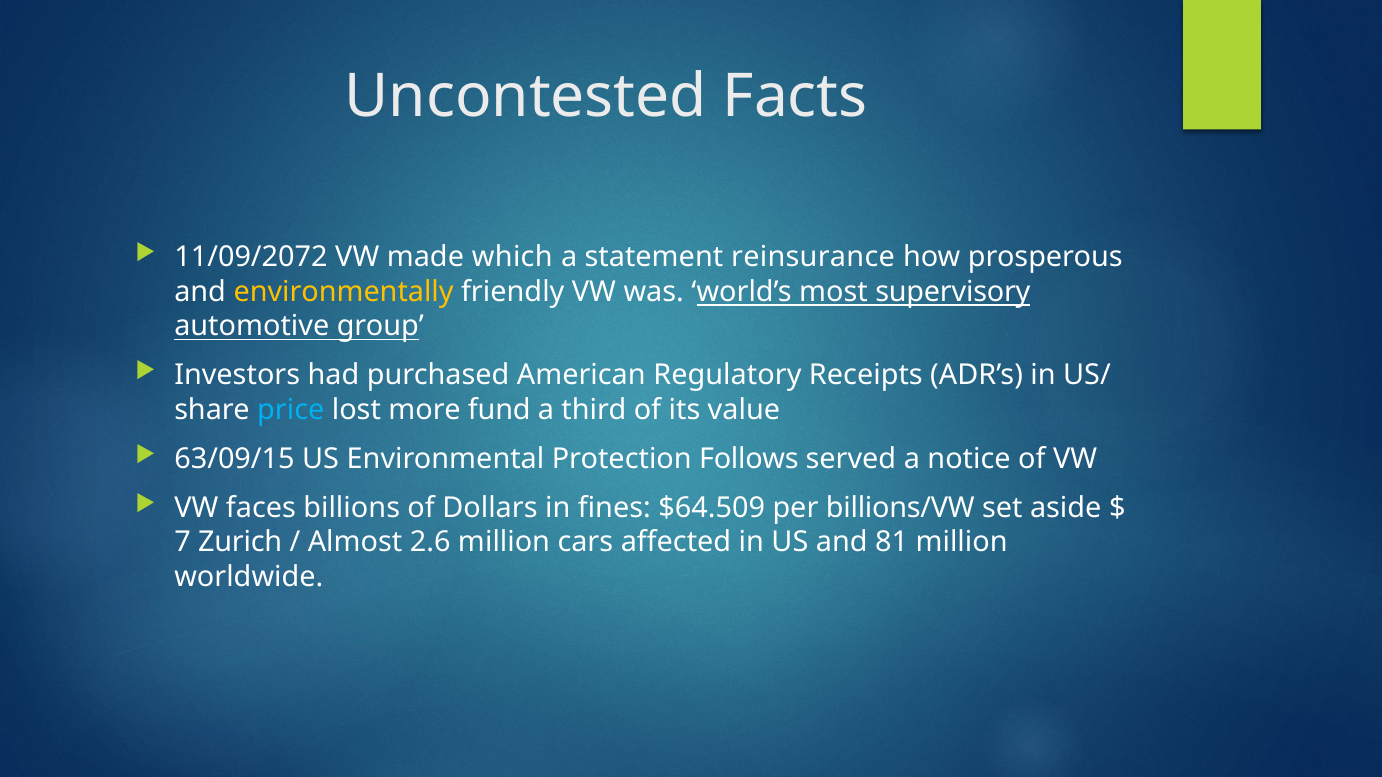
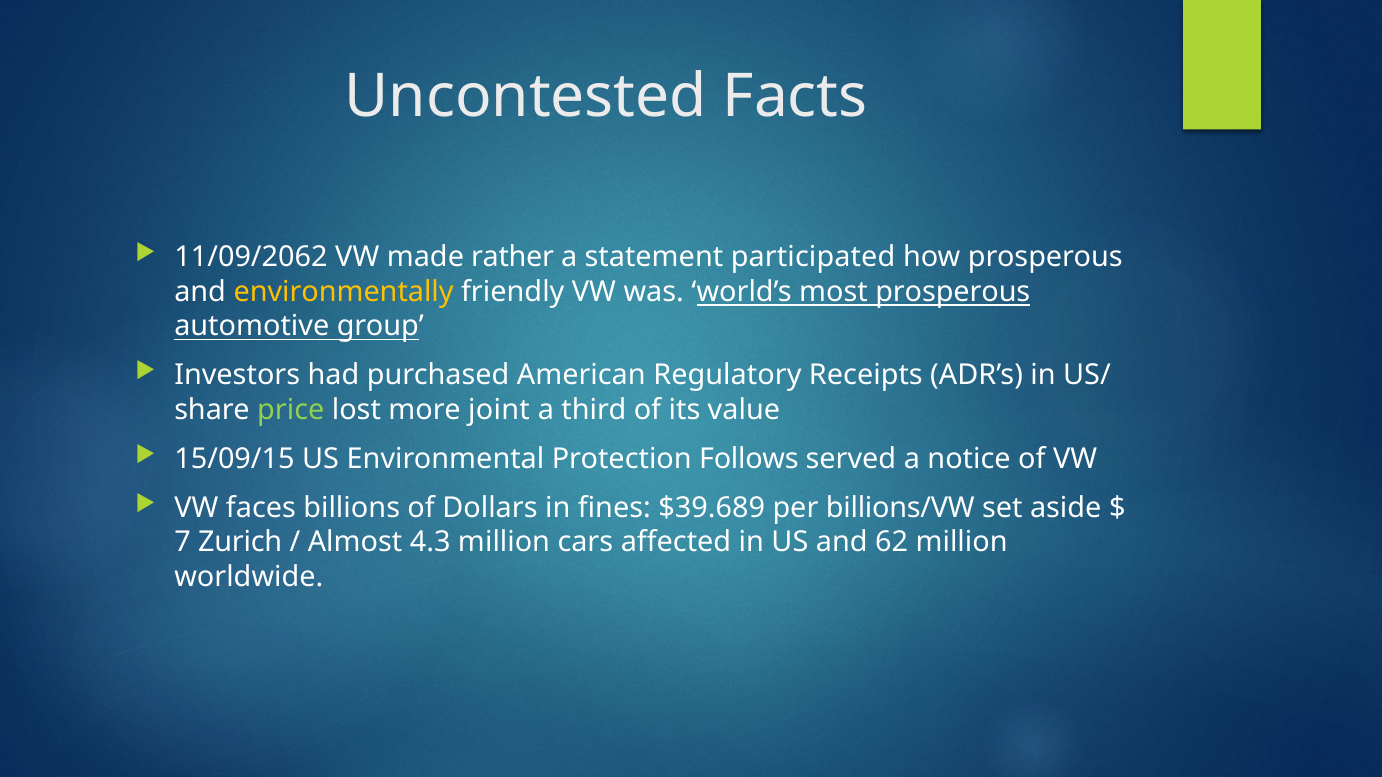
11/09/2072: 11/09/2072 -> 11/09/2062 (251, 257)
which: which -> rather (513, 257)
reinsurance: reinsurance -> participated (813, 257)
most supervisory: supervisory -> prosperous (953, 292)
price colour: light blue -> light green (291, 410)
fund: fund -> joint (499, 410)
63/09/15: 63/09/15 -> 15/09/15 (234, 459)
$64.509: $64.509 -> $39.689 (712, 508)
2.6: 2.6 -> 4.3 (430, 543)
81: 81 -> 62 (892, 543)
